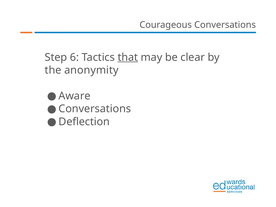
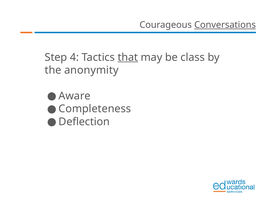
Conversations underline: none -> present (225, 25)
6: 6 -> 4 (74, 57)
clear: clear -> class (193, 57)
Conversations: Conversations -> Completeness (95, 109)
